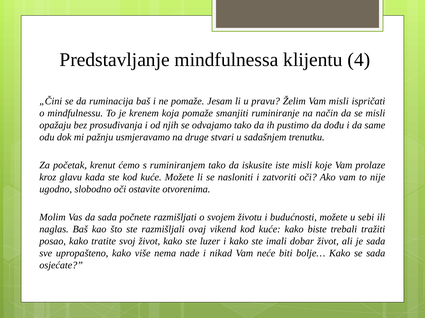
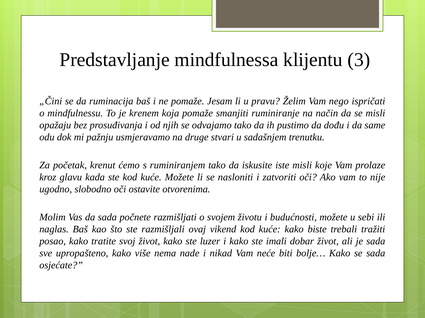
4: 4 -> 3 (359, 60)
Vam misli: misli -> nego (339, 101)
